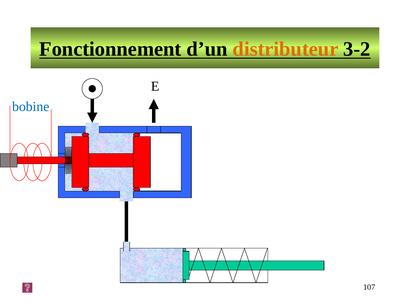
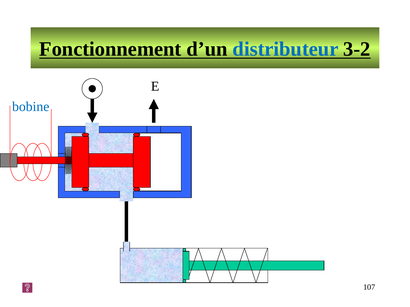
distributeur colour: orange -> blue (286, 49)
